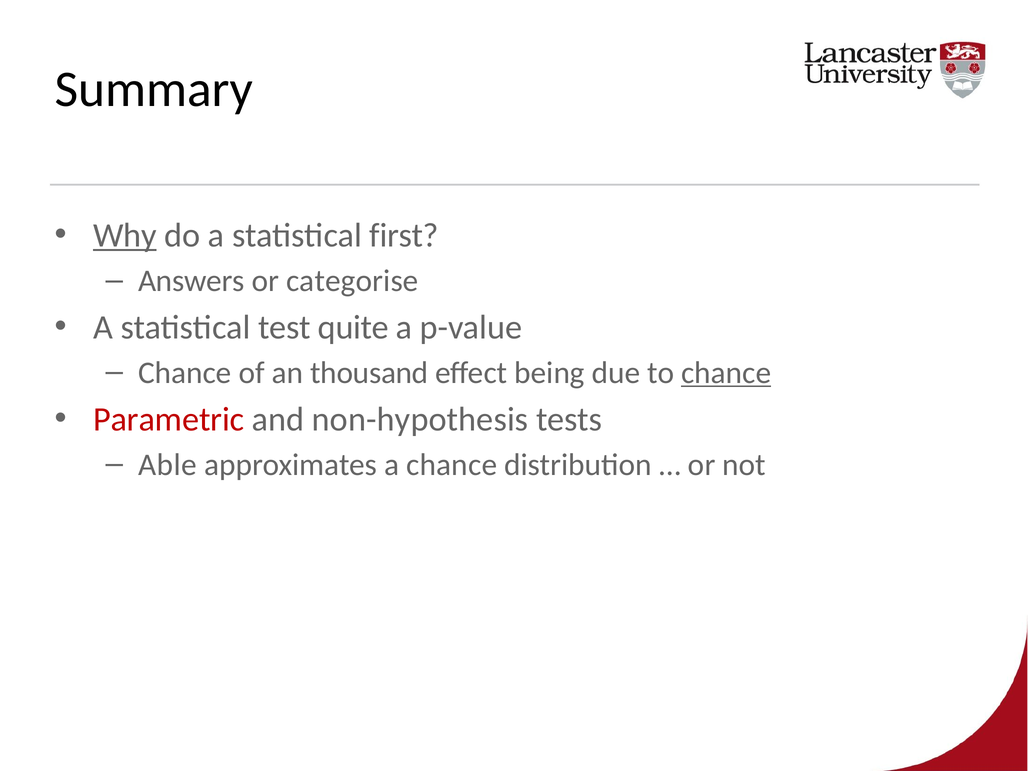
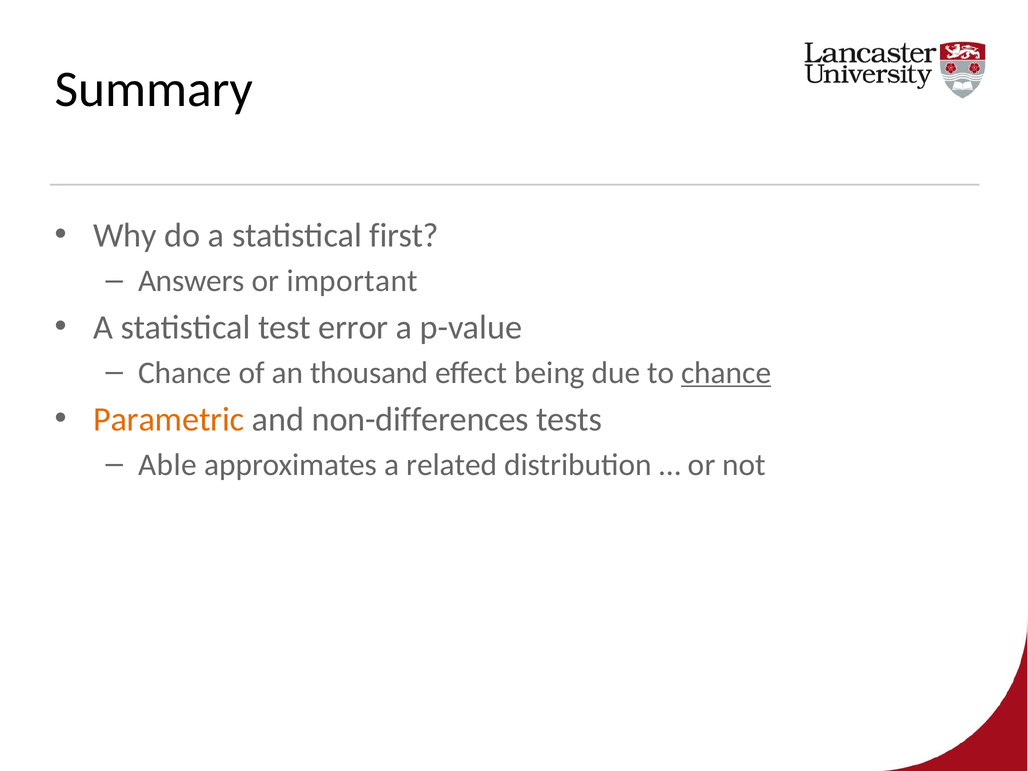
Why underline: present -> none (125, 235)
categorise: categorise -> important (352, 281)
quite: quite -> error (353, 327)
Parametric colour: red -> orange (169, 419)
non-hypothesis: non-hypothesis -> non-differences (420, 419)
a chance: chance -> related (452, 465)
